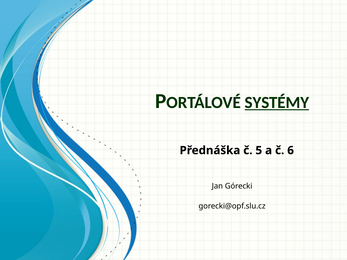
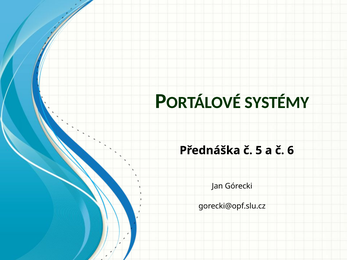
SYSTÉMY underline: present -> none (277, 103)
